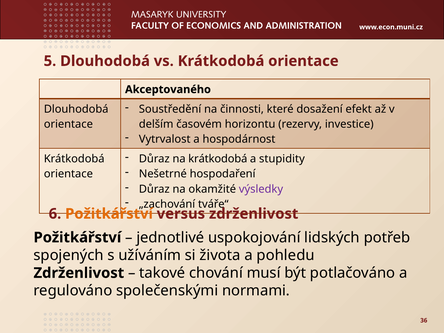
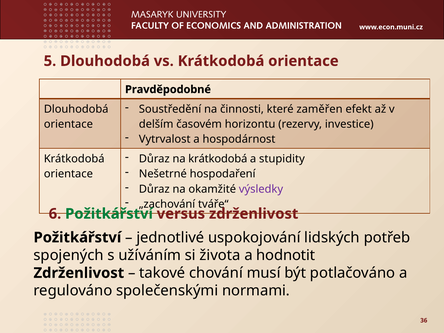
Akceptovaného: Akceptovaného -> Pravděpodobné (168, 89)
dosažení: dosažení -> zaměřen (320, 109)
Požitkářství colour: orange -> green (109, 214)
pohledu: pohledu -> hodnotit (286, 255)
